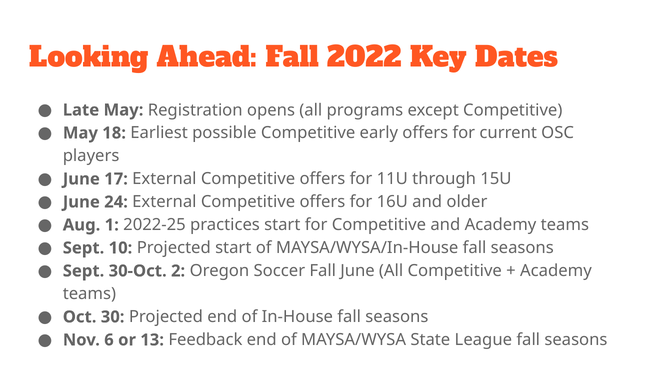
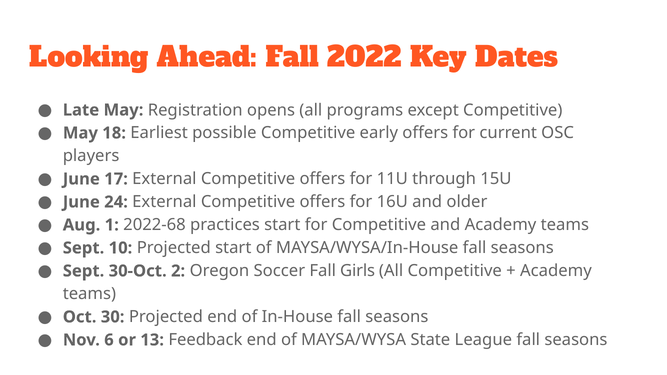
2022-25: 2022-25 -> 2022-68 (154, 225)
Fall June: June -> Girls (358, 271)
